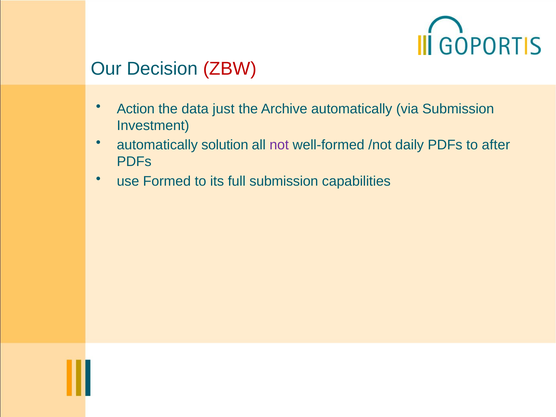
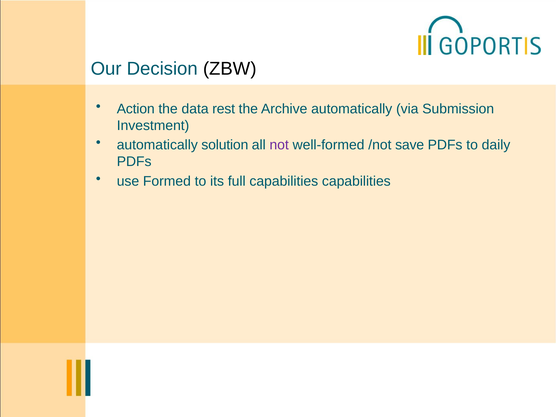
ZBW colour: red -> black (230, 69)
just: just -> rest (224, 109)
daily: daily -> save (410, 145)
after: after -> daily (496, 145)
full submission: submission -> capabilities (284, 181)
